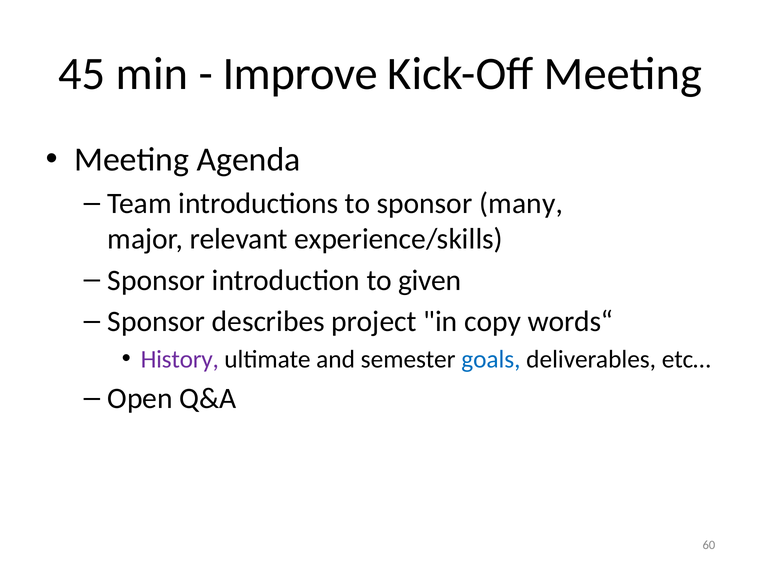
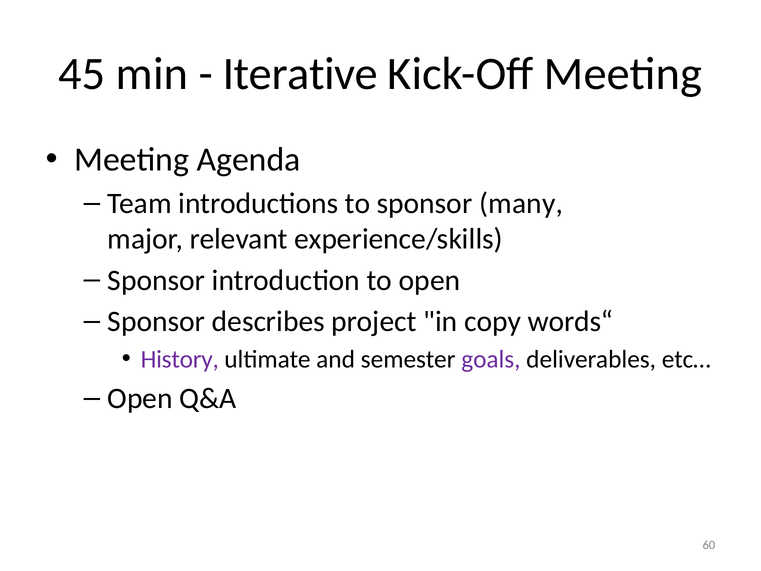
Improve: Improve -> Iterative (300, 74)
to given: given -> open (430, 280)
goals colour: blue -> purple (491, 359)
